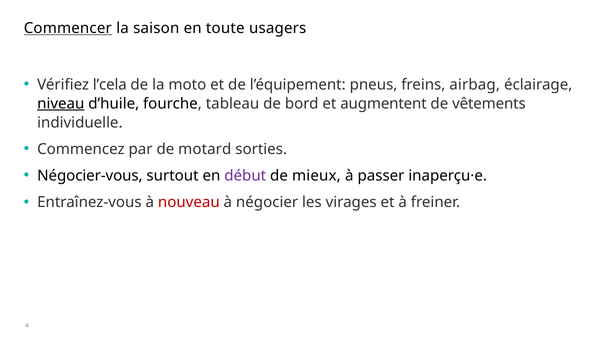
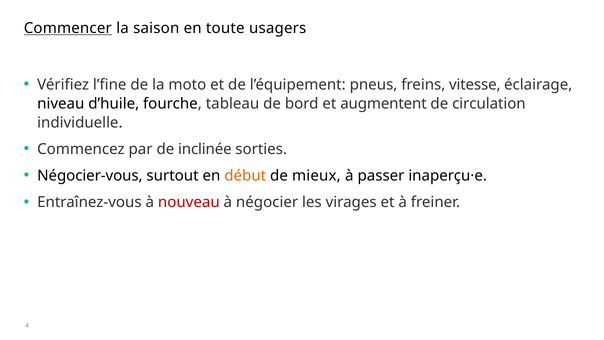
l’cela: l’cela -> l’fine (110, 85)
airbag: airbag -> vitesse (475, 85)
niveau underline: present -> none (61, 104)
vêtements: vêtements -> circulation (489, 104)
motard: motard -> inclinée (205, 149)
début colour: purple -> orange (245, 176)
